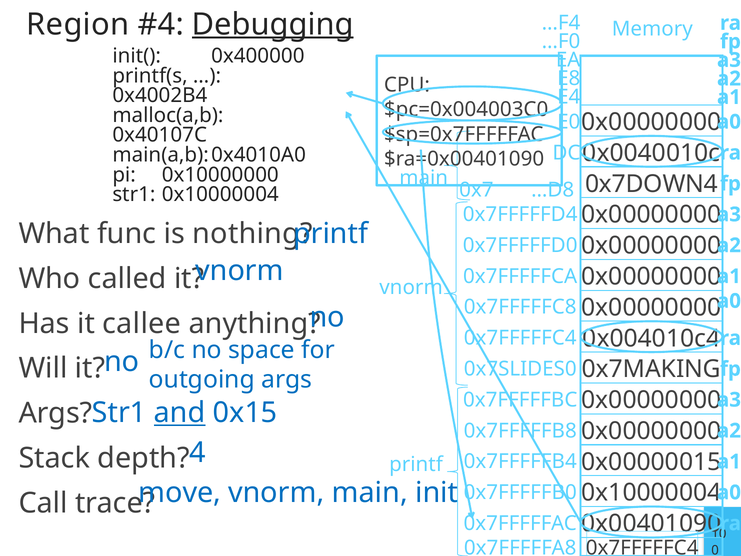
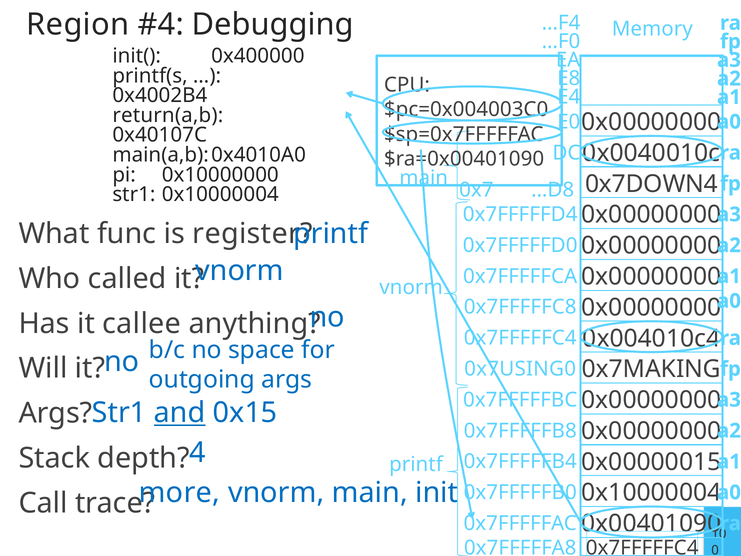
Debugging underline: present -> none (273, 24)
malloc(a,b: malloc(a,b -> return(a,b (168, 115)
nothing: nothing -> register (253, 233)
0x7SLIDES0: 0x7SLIDES0 -> 0x7USING0 (520, 369)
move: move -> more (179, 493)
